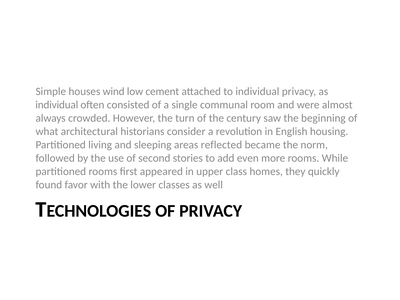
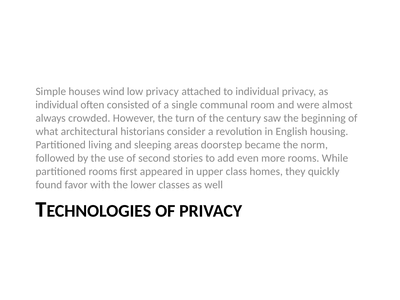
low cement: cement -> privacy (162, 91)
reflected: reflected -> doorstep (221, 145)
